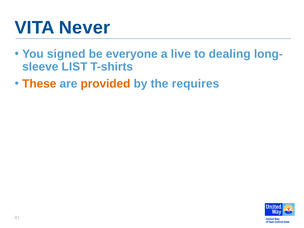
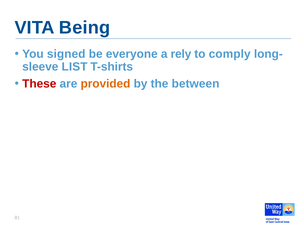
Never: Never -> Being (85, 28)
live: live -> rely (181, 54)
dealing: dealing -> comply (230, 54)
These colour: orange -> red (39, 84)
requires: requires -> between (196, 84)
